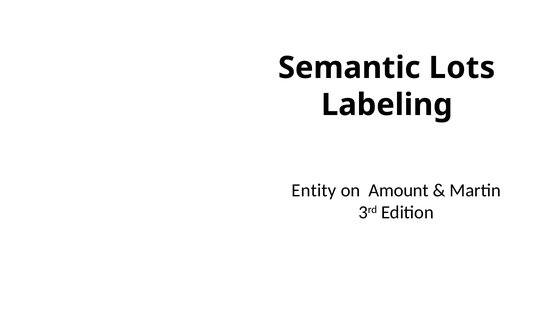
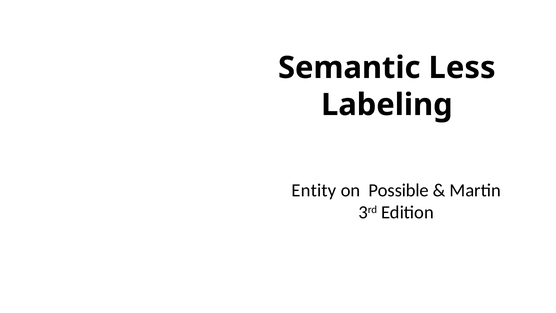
Lots: Lots -> Less (462, 68)
Amount: Amount -> Possible (399, 190)
